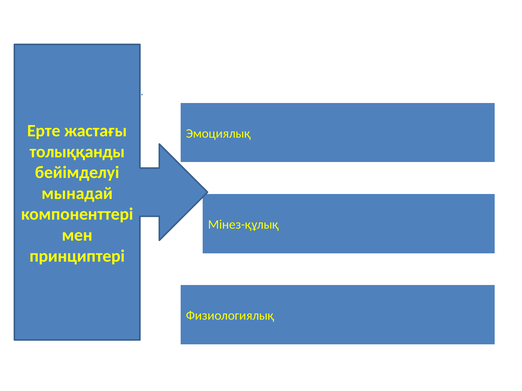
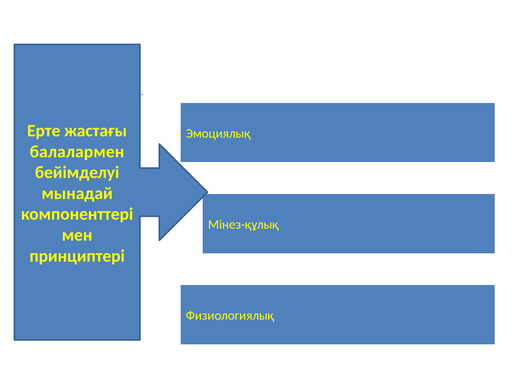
толыққанды: толыққанды -> балалармен (77, 152)
